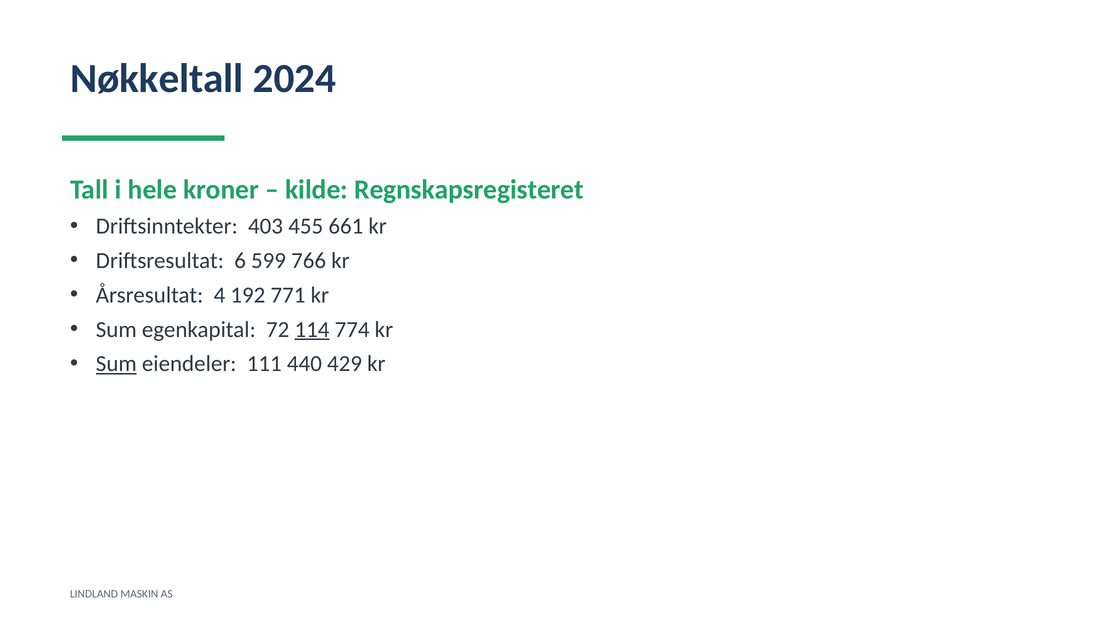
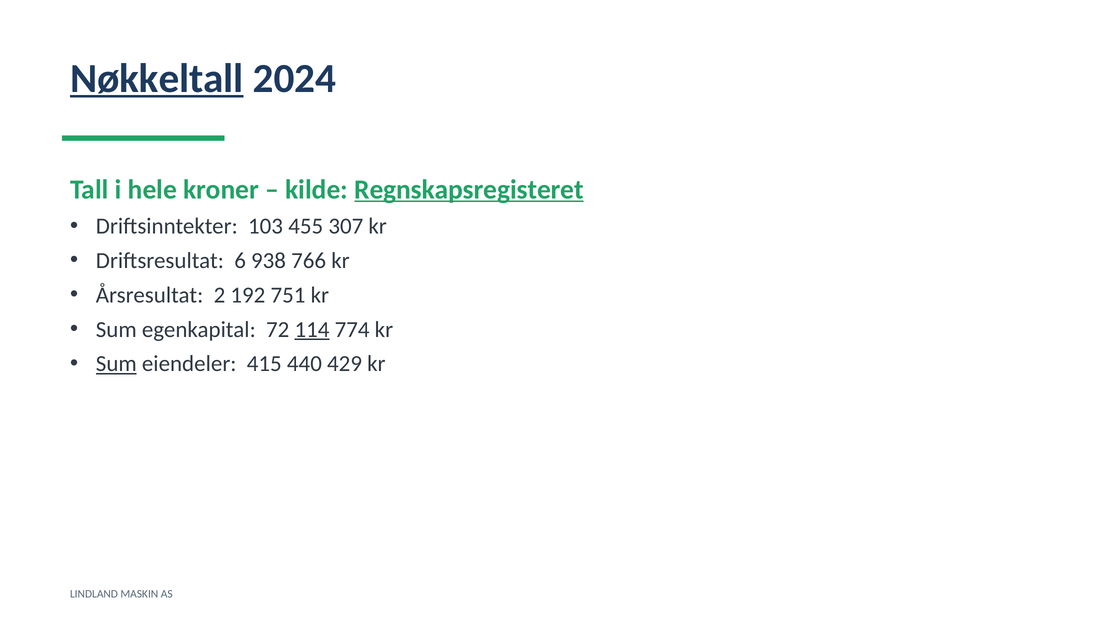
Nøkkeltall underline: none -> present (157, 79)
Regnskapsregisteret underline: none -> present (469, 190)
403: 403 -> 103 (266, 226)
661: 661 -> 307 (346, 226)
599: 599 -> 938 (268, 261)
4: 4 -> 2 (219, 295)
771: 771 -> 751 (288, 295)
111: 111 -> 415 (264, 364)
